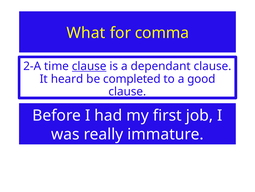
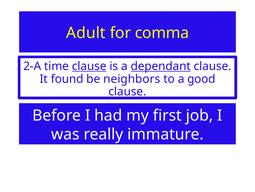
What: What -> Adult (86, 33)
dependant underline: none -> present (161, 66)
heard: heard -> found (67, 79)
completed: completed -> neighbors (132, 79)
